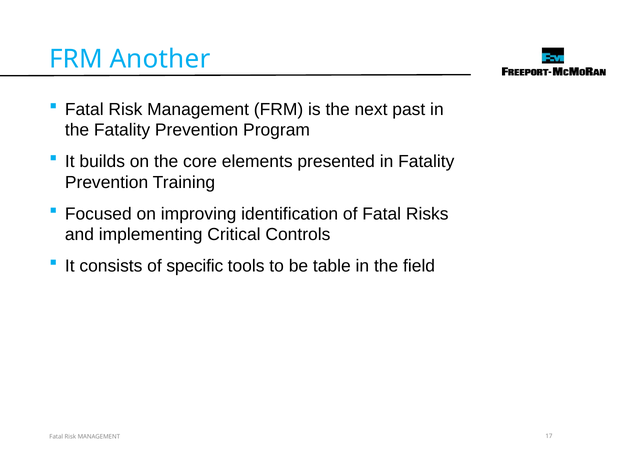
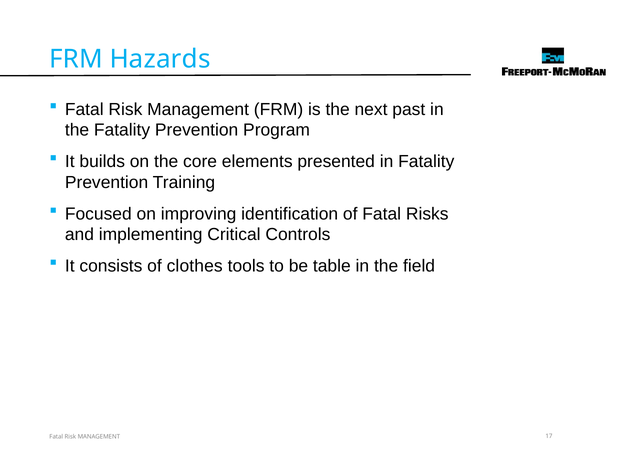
Another: Another -> Hazards (160, 59)
specific: specific -> clothes (195, 266)
